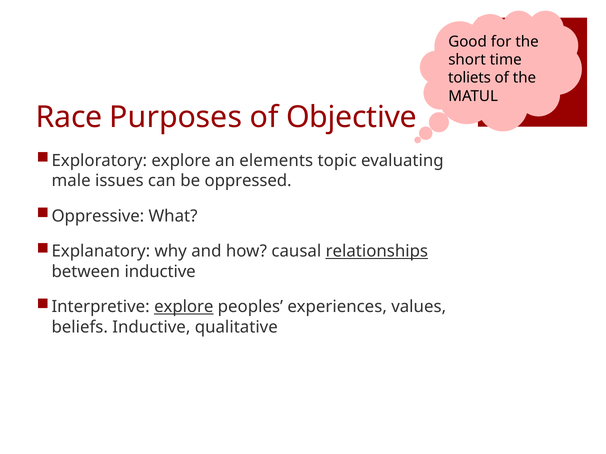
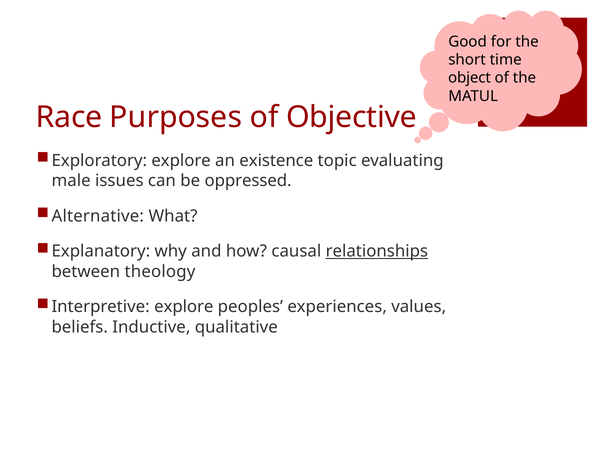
toliets: toliets -> object (469, 78)
elements: elements -> existence (276, 161)
Oppressive: Oppressive -> Alternative (98, 216)
between inductive: inductive -> theology (160, 272)
explore underline: present -> none (184, 307)
